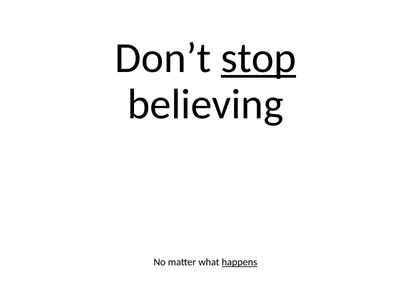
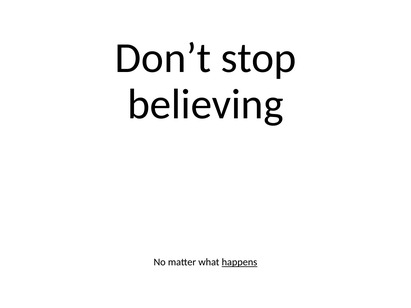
stop underline: present -> none (259, 58)
